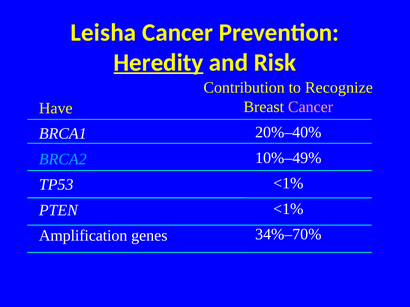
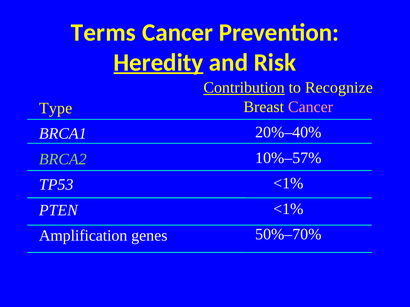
Leisha: Leisha -> Terms (103, 32)
Contribution underline: none -> present (244, 88)
Have: Have -> Type (56, 108)
10%–49%: 10%–49% -> 10%–57% (288, 158)
BRCA2 colour: light blue -> light green (63, 159)
34%–70%: 34%–70% -> 50%–70% (288, 235)
